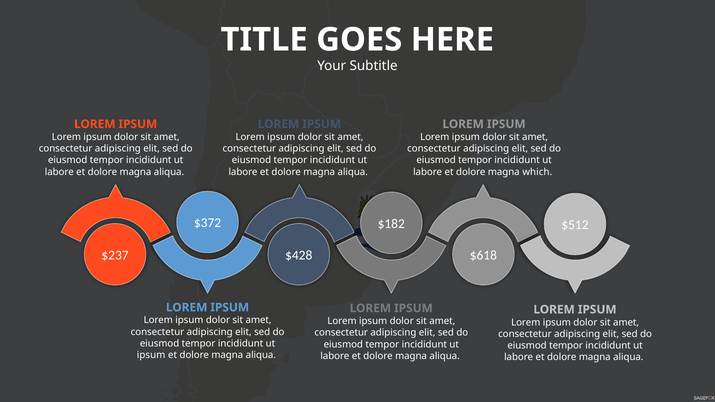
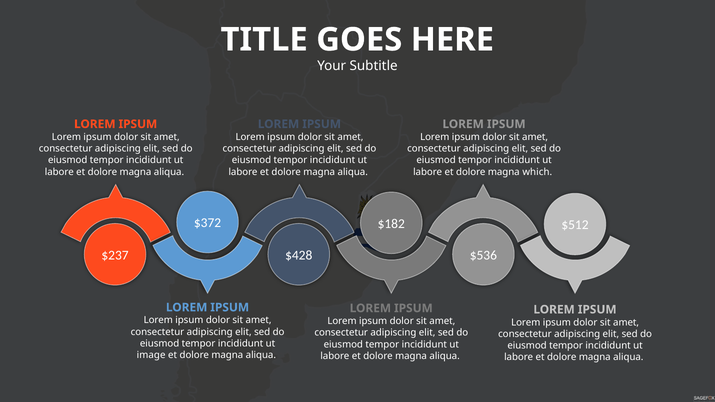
$618: $618 -> $536 (483, 255)
ipsum: ipsum -> image (151, 355)
